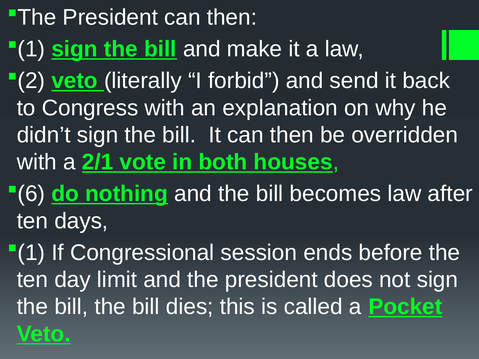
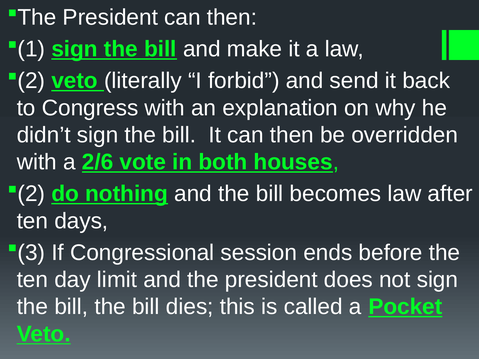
2/1: 2/1 -> 2/6 (98, 162)
6: 6 -> 2 (31, 194)
1: 1 -> 3 (31, 253)
